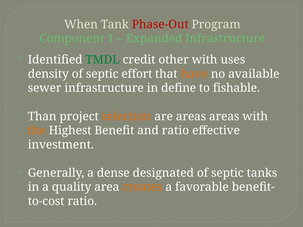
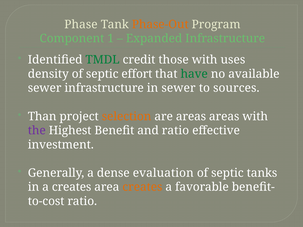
When: When -> Phase (81, 24)
Phase-Out colour: red -> orange (160, 24)
other: other -> those (174, 60)
have colour: orange -> green (194, 74)
in define: define -> sewer (179, 88)
fishable: fishable -> sources (236, 88)
the colour: orange -> purple (37, 131)
designated: designated -> evaluation (163, 173)
a quality: quality -> creates (72, 187)
